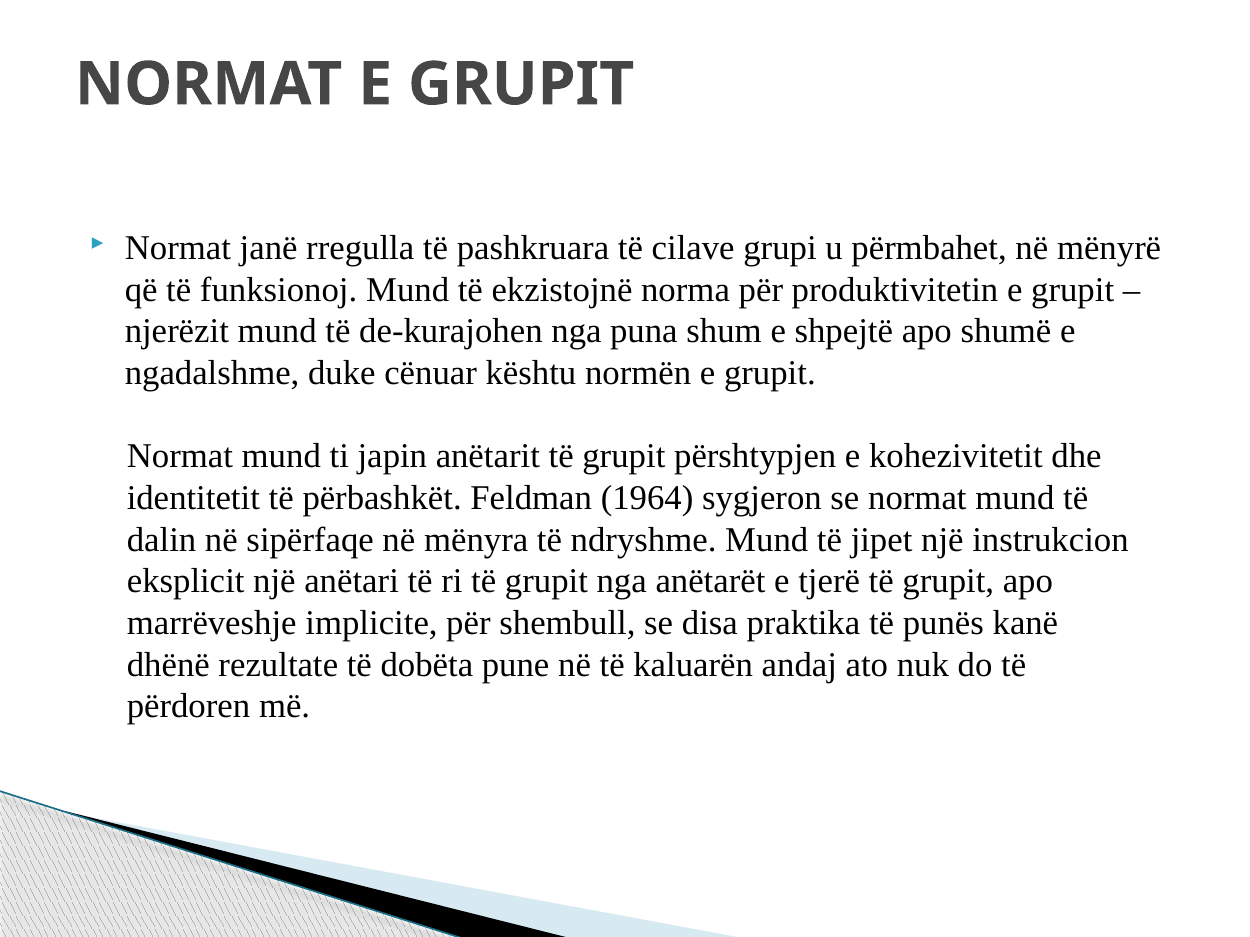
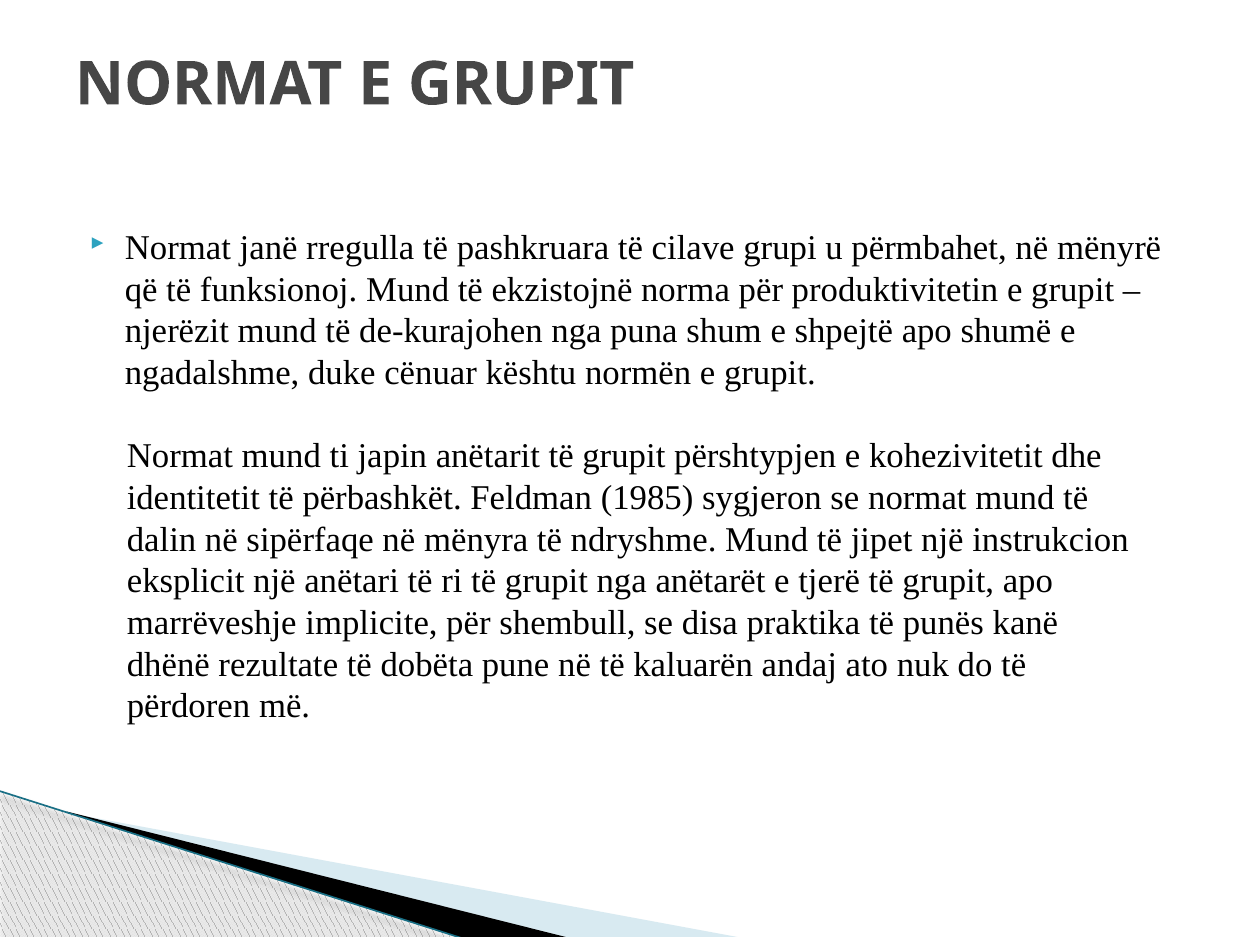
1964: 1964 -> 1985 (647, 498)
